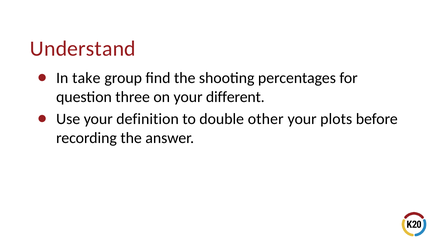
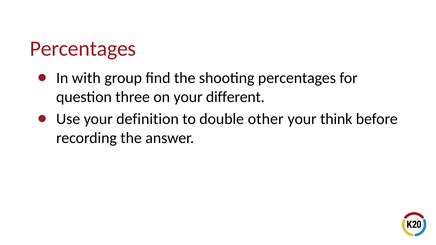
Understand: Understand -> Percentages (83, 49)
take: take -> with (86, 78)
plots: plots -> think (336, 119)
